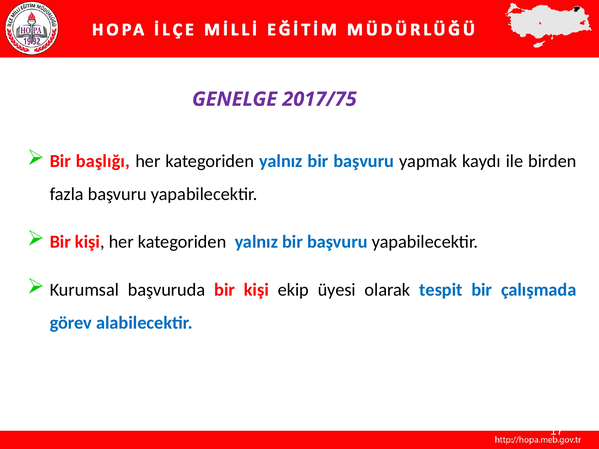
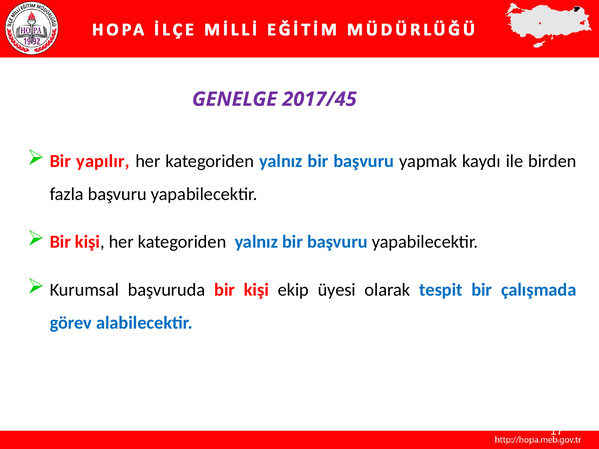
2017/75: 2017/75 -> 2017/45 (320, 99)
başlığı: başlığı -> yapılır (103, 161)
